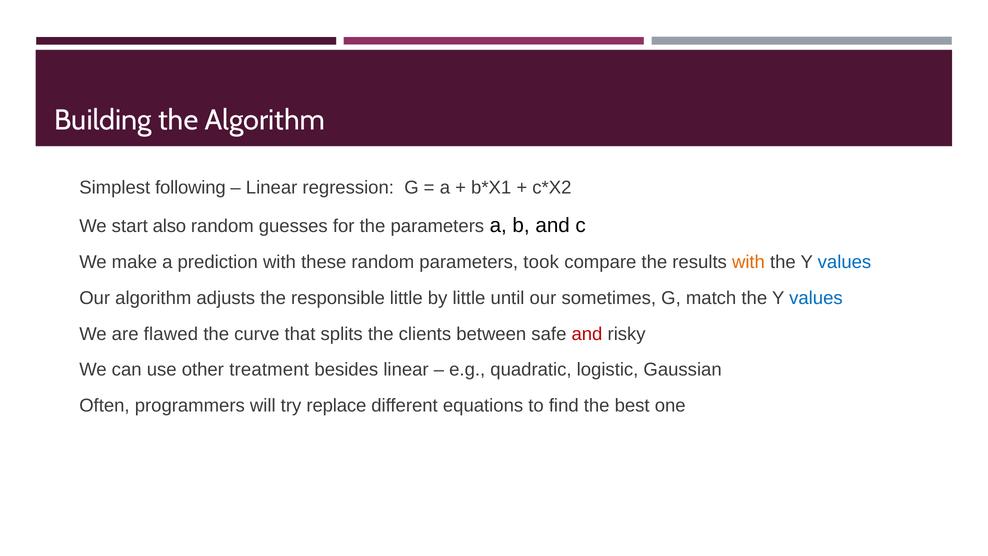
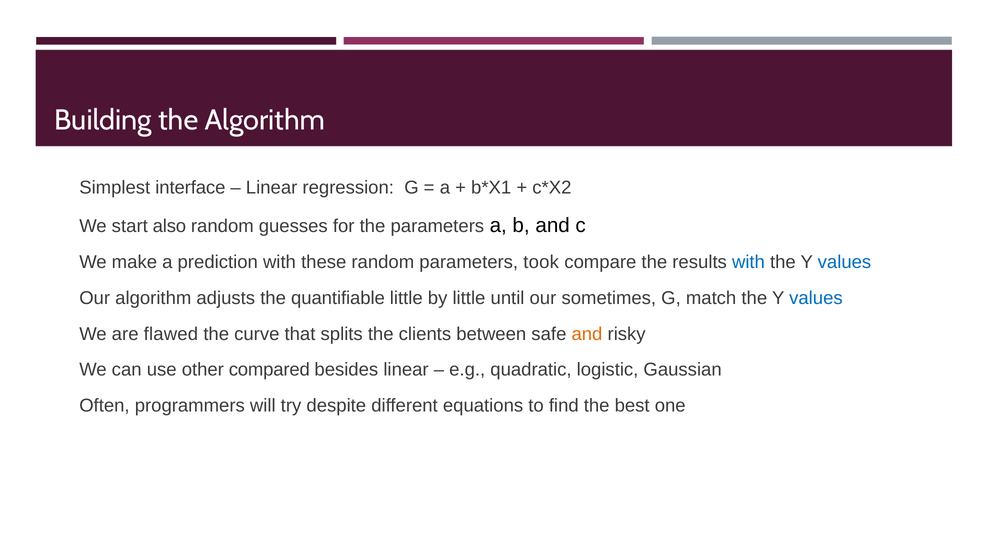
following: following -> interface (190, 188)
with colour: orange -> blue (748, 262)
responsible: responsible -> quantifiable (338, 298)
and colour: red -> orange (587, 334)
treatment: treatment -> compared (269, 370)
replace: replace -> despite (336, 406)
